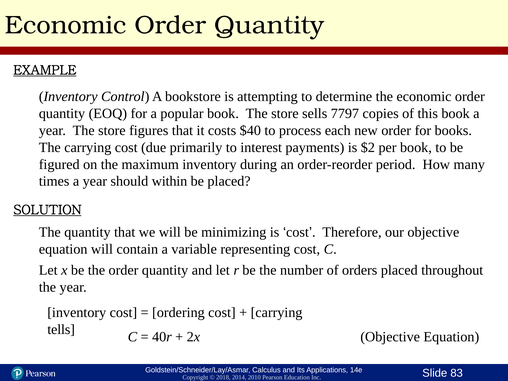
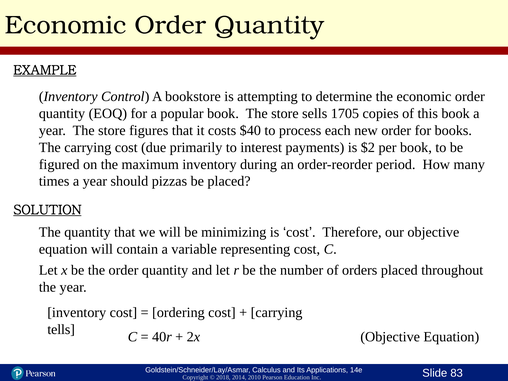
7797: 7797 -> 1705 (345, 114)
within: within -> pizzas (169, 181)
